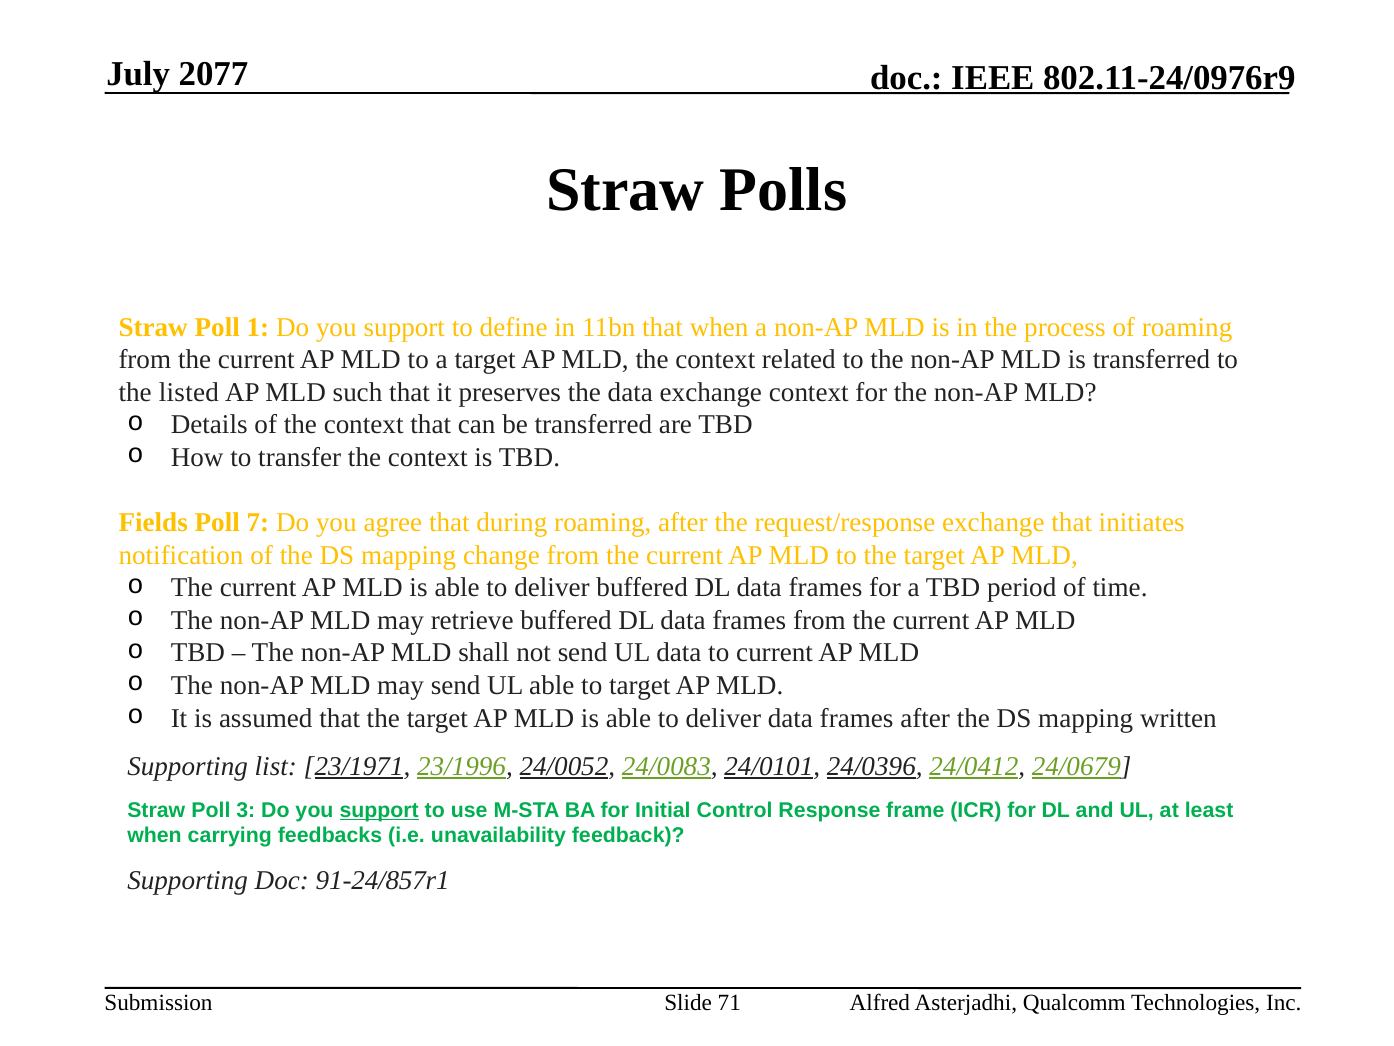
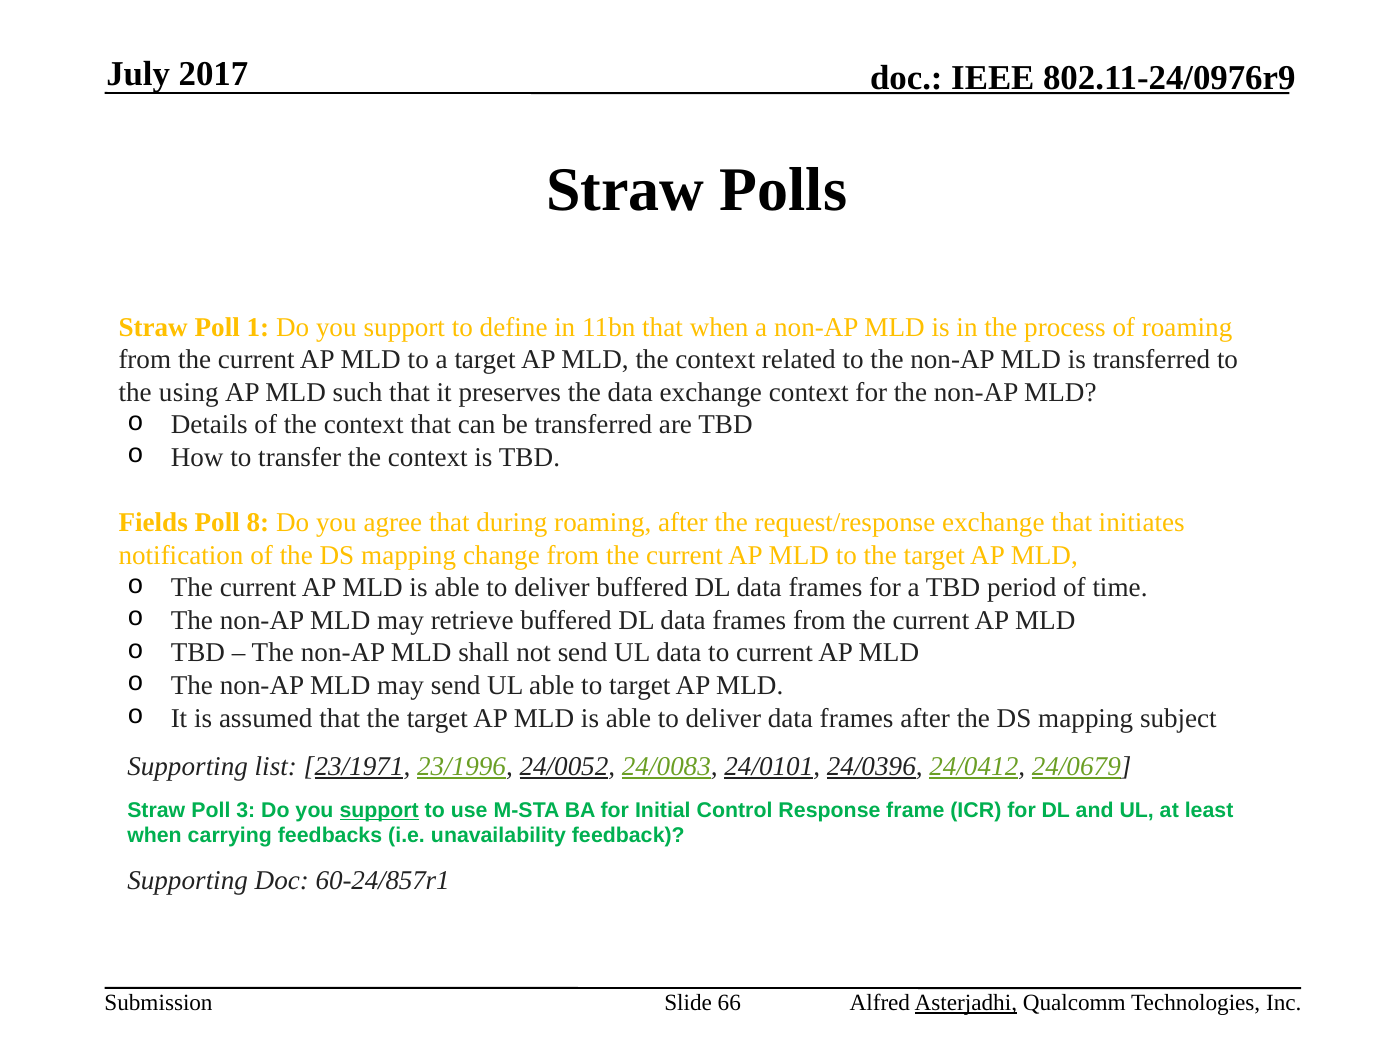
2077: 2077 -> 2017 (213, 74)
listed: listed -> using (189, 392)
7: 7 -> 8 (258, 522)
written: written -> subject (1178, 718)
91-24/857r1: 91-24/857r1 -> 60-24/857r1 (383, 880)
71: 71 -> 66 (729, 1003)
Asterjadhi underline: none -> present (966, 1003)
